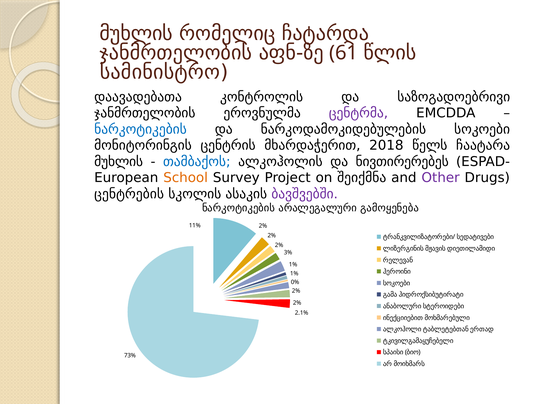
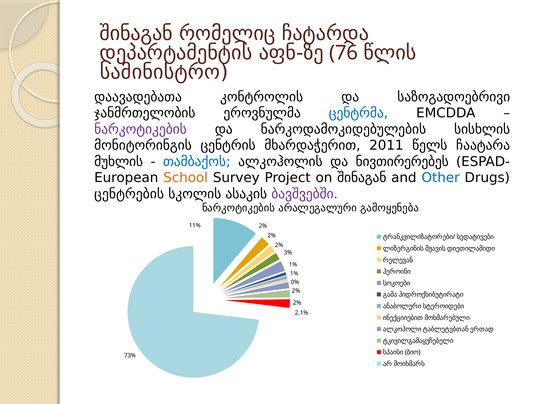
მუხლის: მუხლის -> შინაგან (136, 33)
ჯანმრთელობის: ჯანმრთელობის -> დეპარტამენტის (176, 53)
61: 61 -> 76 (344, 53)
ცენტრმა colour: purple -> blue (358, 113)
ნარკოტიკების colour: blue -> purple (140, 129)
ნარკოდამოკიდებულების სოკოები: სოკოები -> სისხლის (482, 129)
2018: 2018 -> 2011 (386, 146)
on შეიქმნა: შეიქმნა -> შინაგან (362, 178)
Other colour: purple -> blue (441, 178)
